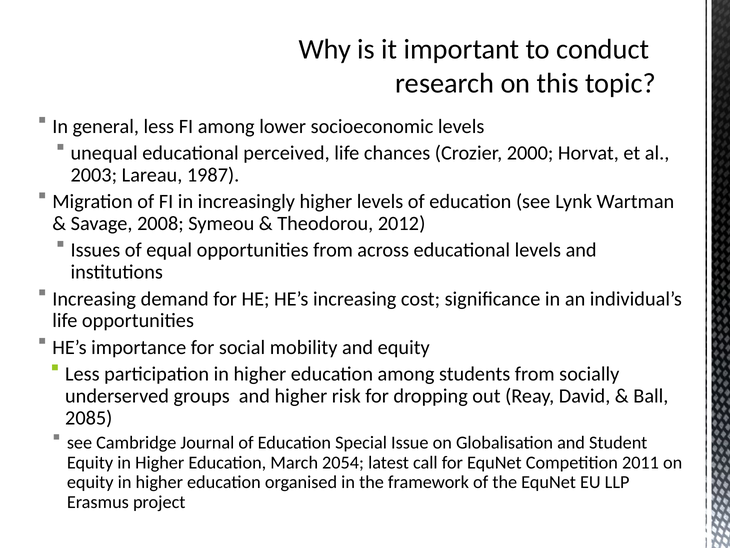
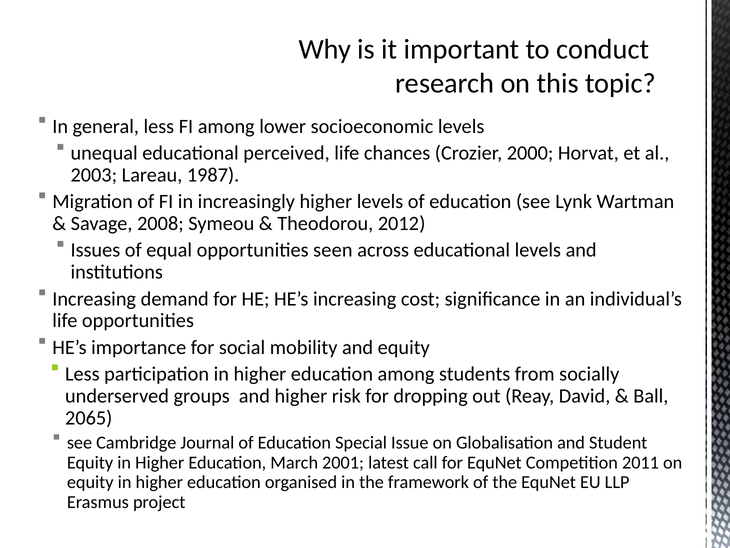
opportunities from: from -> seen (333, 250)
2085: 2085 -> 2065 (89, 417)
2054: 2054 -> 2001 (343, 462)
